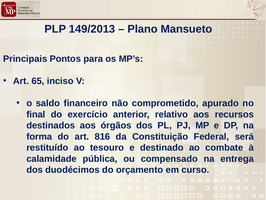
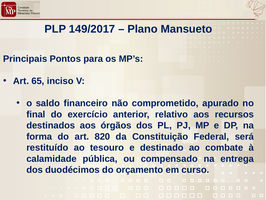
149/2013: 149/2013 -> 149/2017 (92, 29)
816: 816 -> 820 (102, 136)
